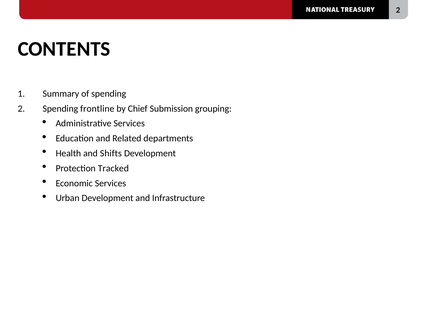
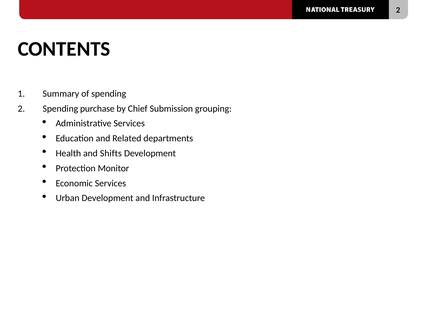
frontline: frontline -> purchase (97, 109)
Tracked: Tracked -> Monitor (113, 168)
